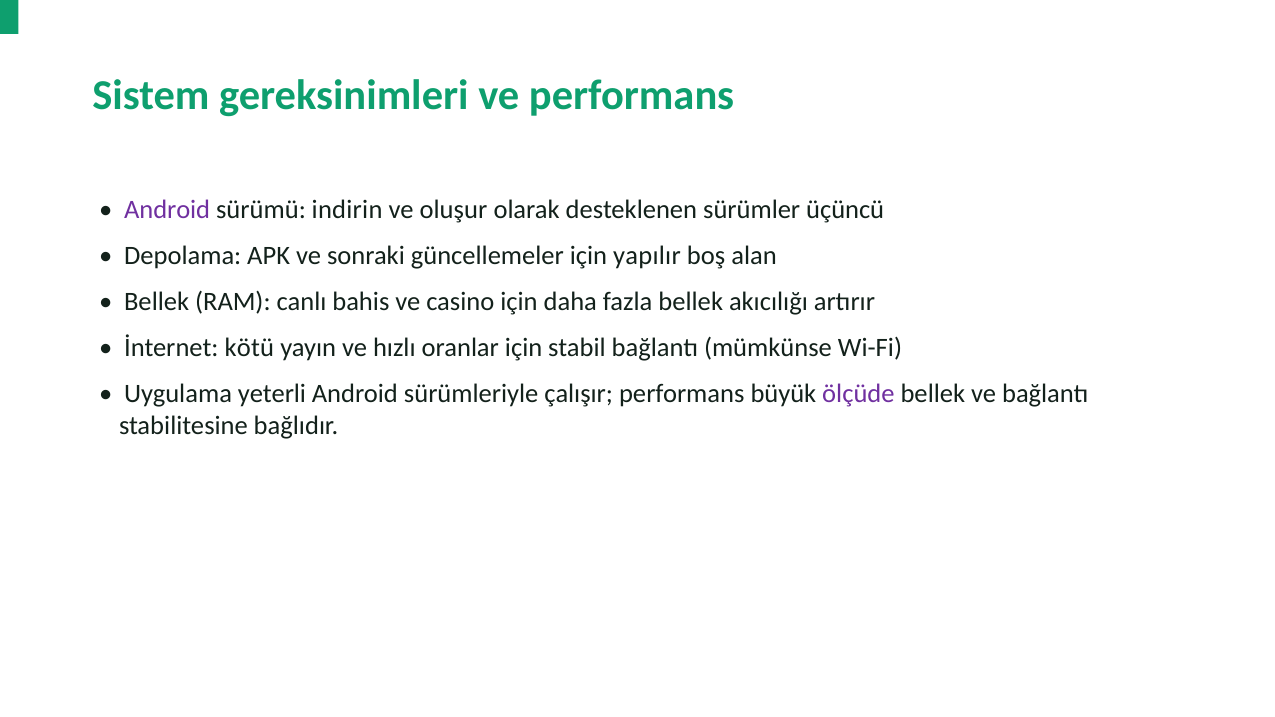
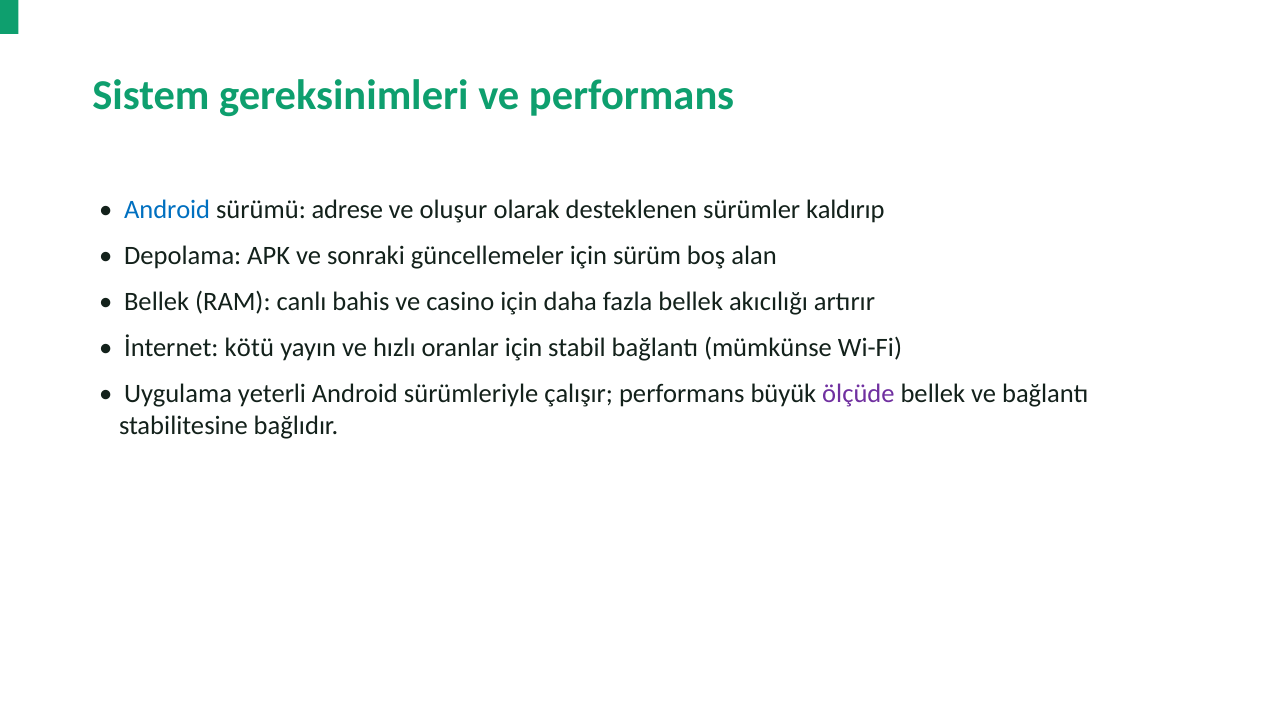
Android colour: purple -> blue (167, 210)
indirin: indirin -> adrese (347, 210)
üçüncü: üçüncü -> kaldırıp (845, 210)
yapılır: yapılır -> sürüm (647, 256)
